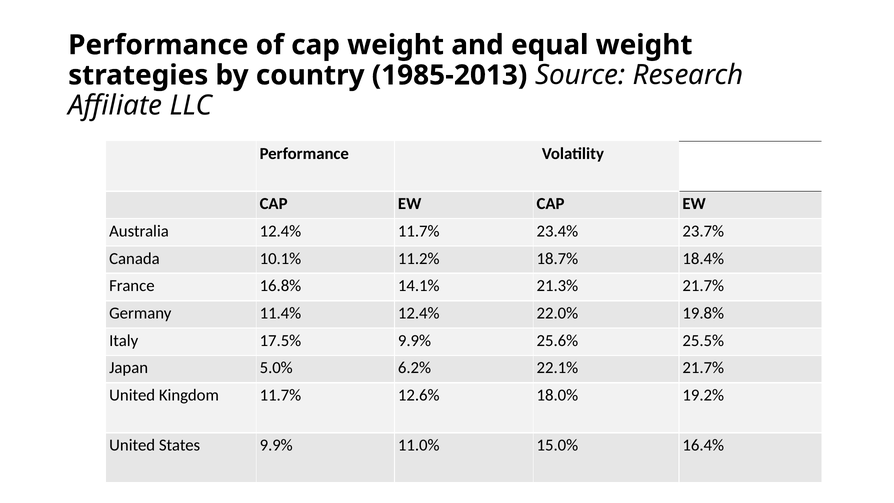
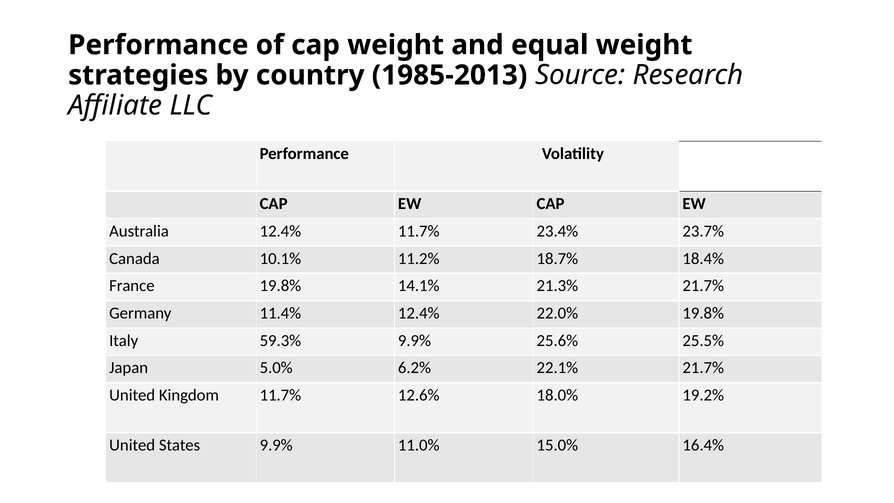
France 16.8%: 16.8% -> 19.8% (280, 286)
17.5%: 17.5% -> 59.3% (280, 340)
